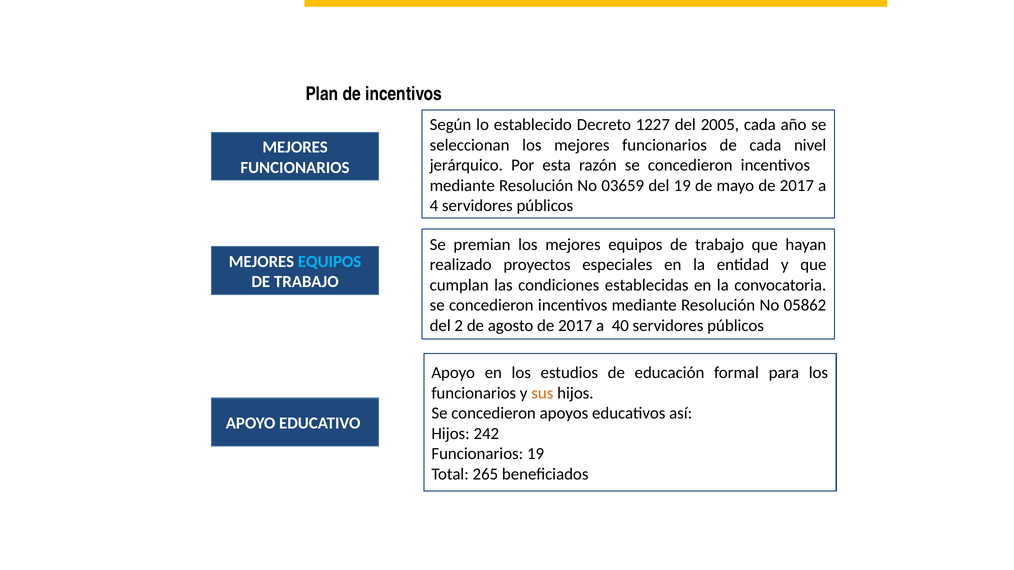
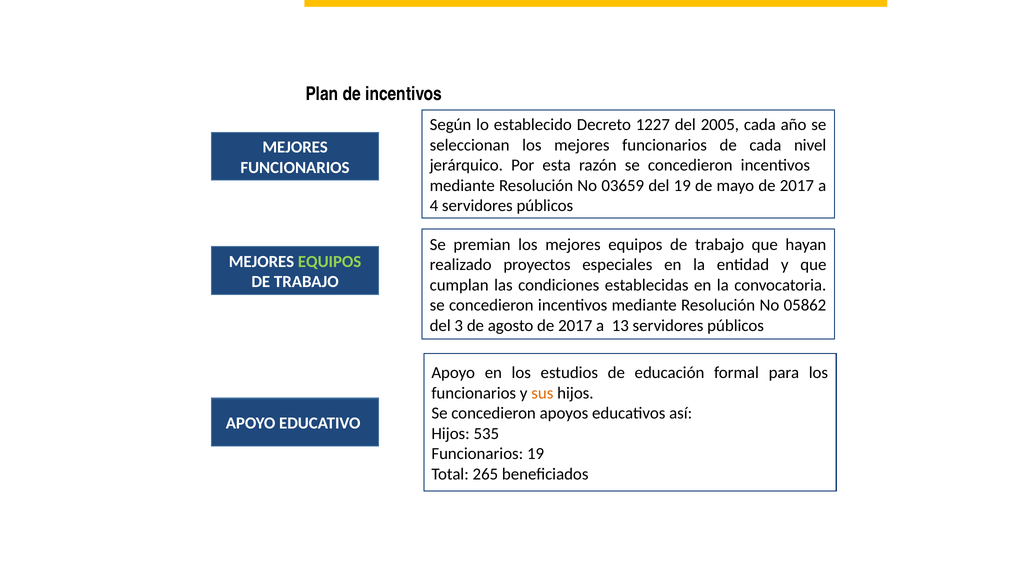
EQUIPOS colour: light blue -> light green (330, 262)
2: 2 -> 3 (459, 326)
40: 40 -> 13 (620, 326)
242: 242 -> 535 (486, 434)
